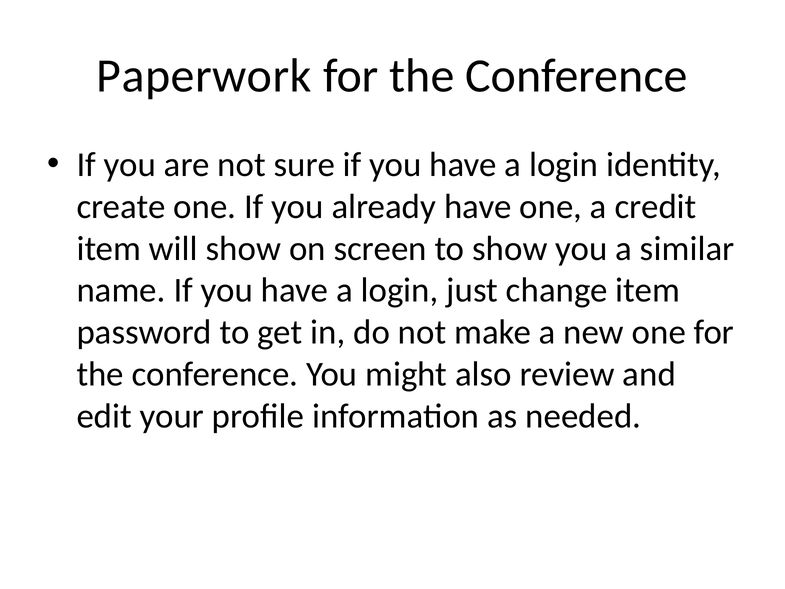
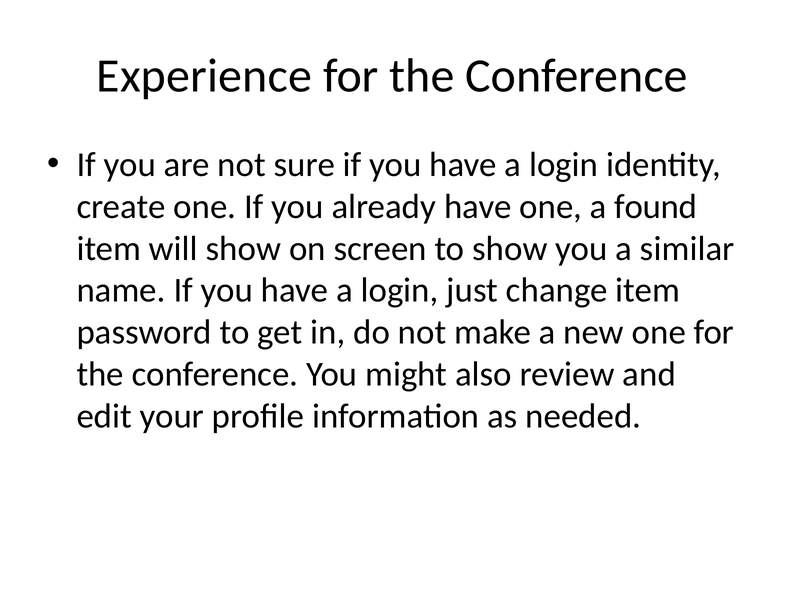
Paperwork: Paperwork -> Experience (204, 76)
credit: credit -> found (656, 207)
